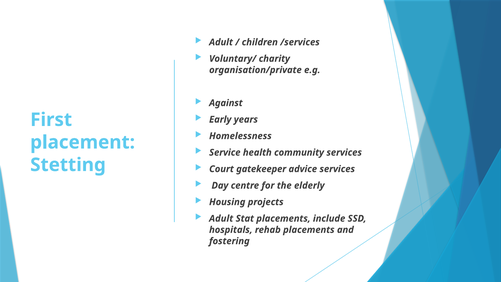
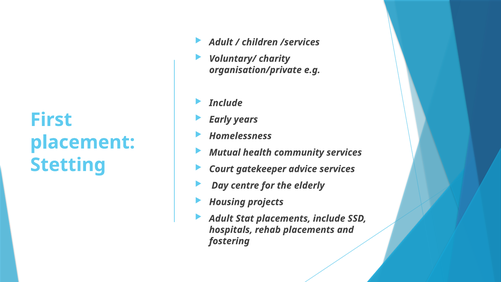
Against: Against -> Include (226, 103)
Service: Service -> Mutual (225, 152)
